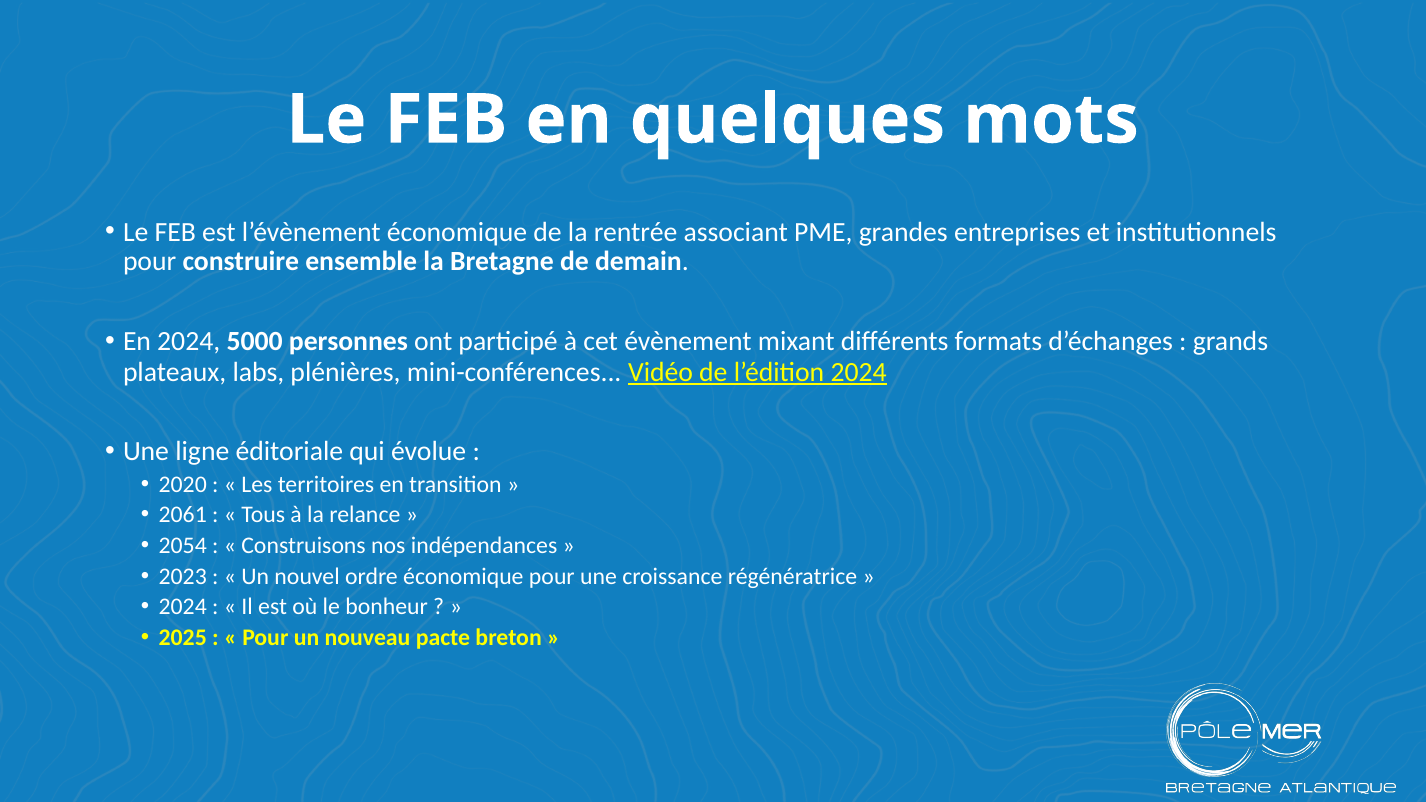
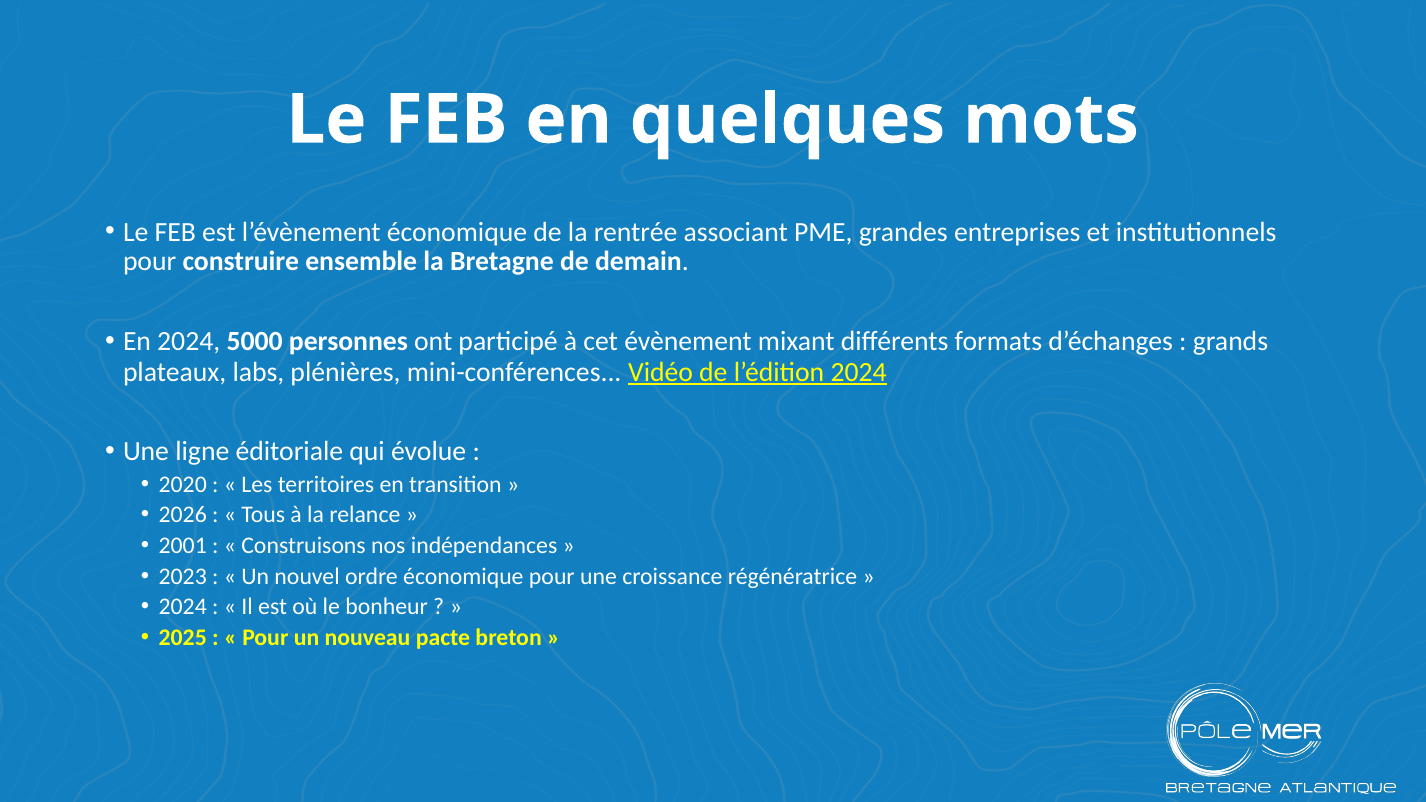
2061: 2061 -> 2026 (183, 515)
2054: 2054 -> 2001 (183, 546)
